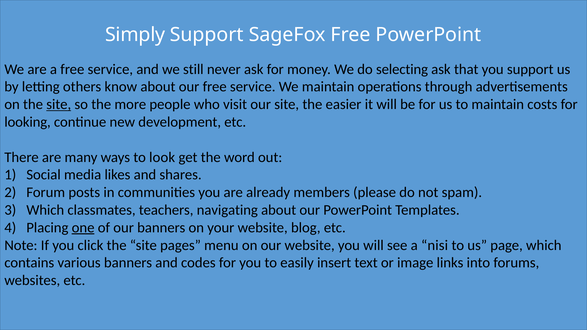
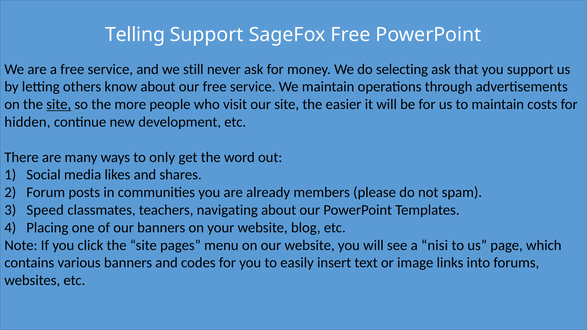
Simply: Simply -> Telling (135, 35)
looking: looking -> hidden (27, 122)
look: look -> only (162, 157)
Which: Which -> Speed (45, 210)
one underline: present -> none (83, 228)
